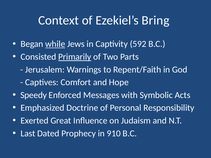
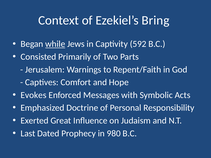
Primarily underline: present -> none (75, 57)
Speedy: Speedy -> Evokes (34, 95)
910: 910 -> 980 (114, 134)
